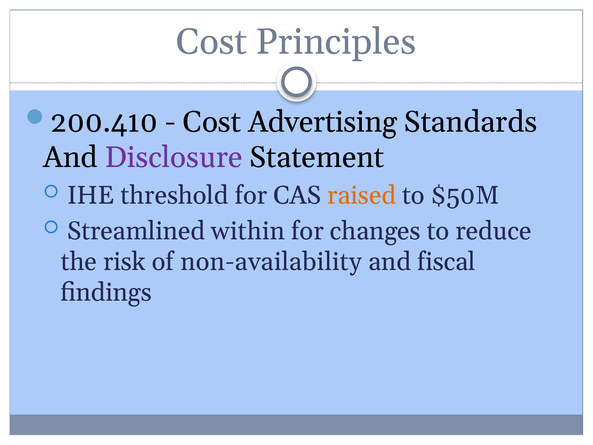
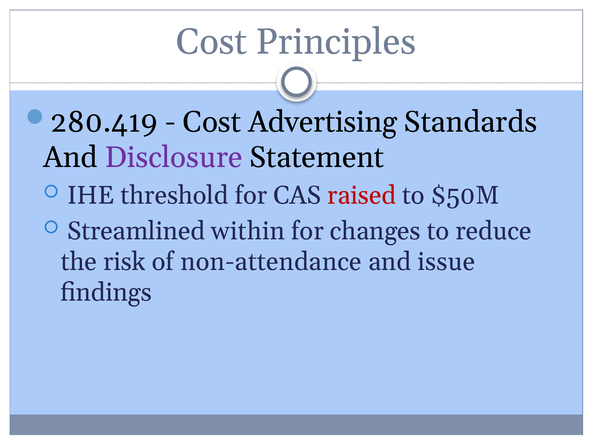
200.410: 200.410 -> 280.419 (104, 122)
raised colour: orange -> red (362, 195)
non-availability: non-availability -> non-attendance (271, 262)
fiscal: fiscal -> issue (446, 262)
